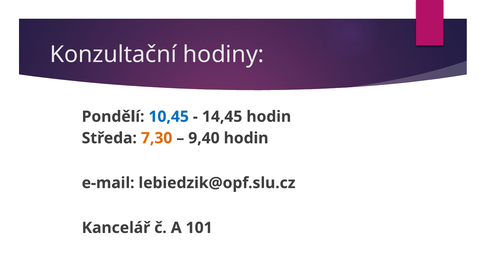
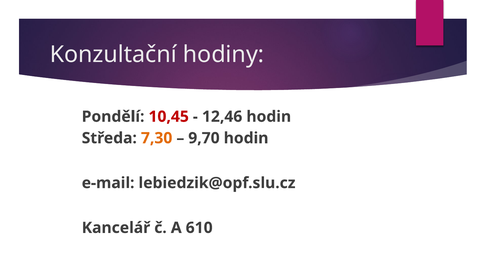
10,45 colour: blue -> red (169, 117)
14,45: 14,45 -> 12,46 (222, 117)
9,40: 9,40 -> 9,70 (204, 138)
101: 101 -> 610 (199, 228)
